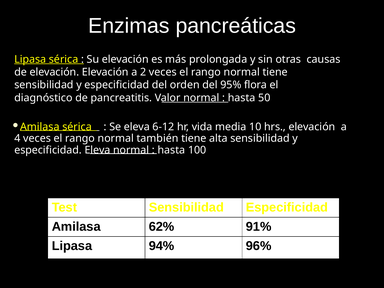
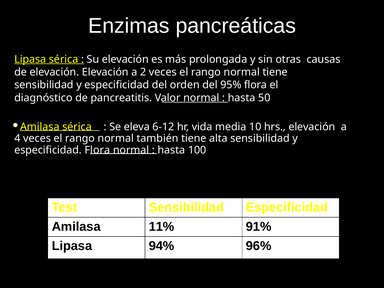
especificidad Eleva: Eleva -> Flora (97, 150)
62%: 62% -> 11% (162, 227)
